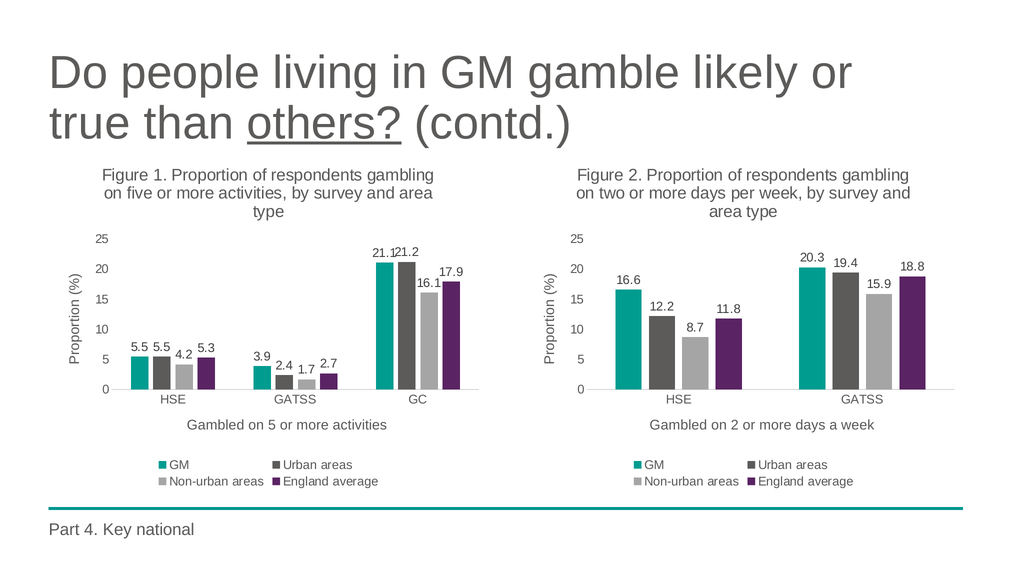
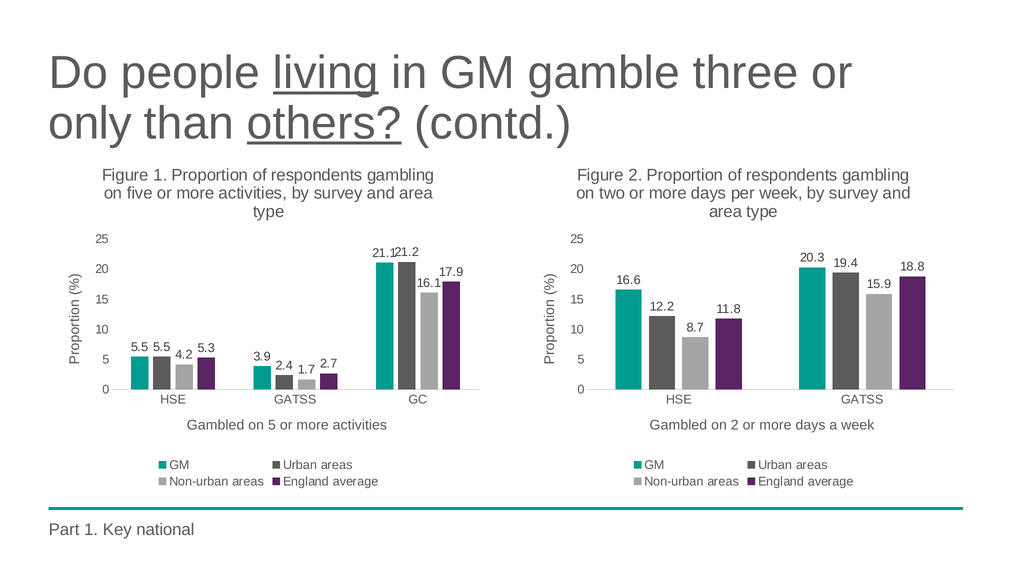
living underline: none -> present (326, 73)
likely: likely -> three (746, 73)
true: true -> only (90, 123)
Part 4: 4 -> 1 (91, 530)
